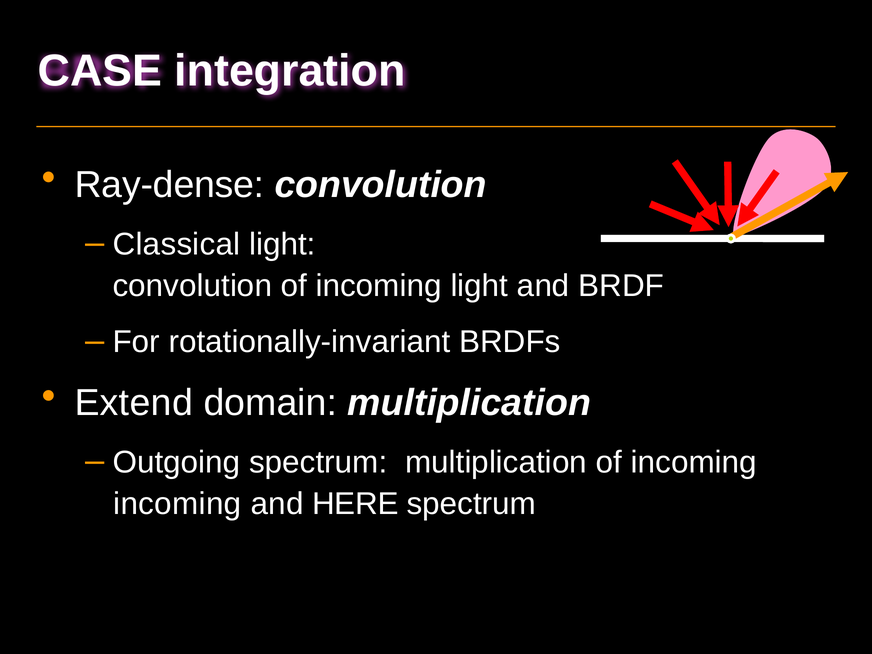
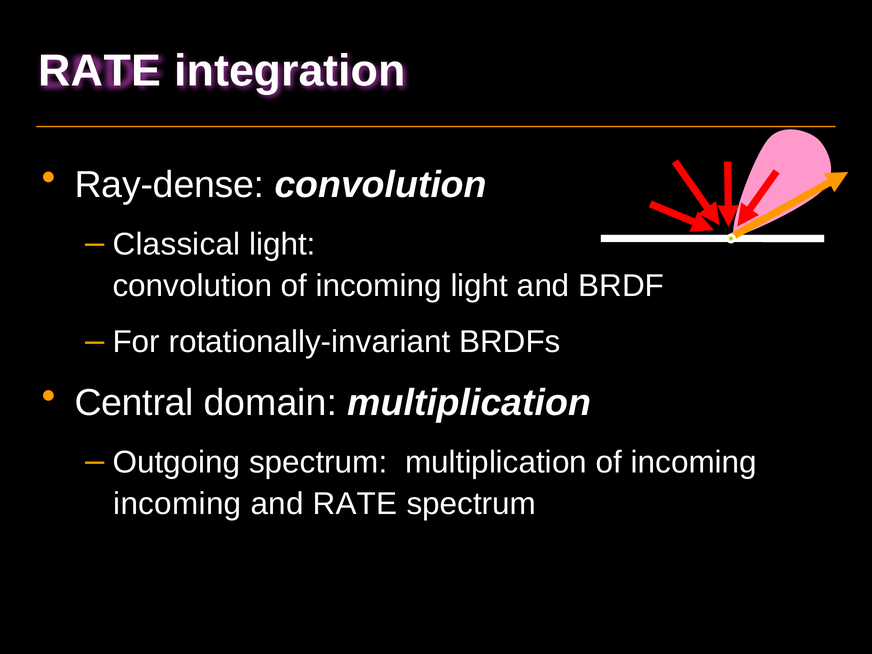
CASE: CASE -> RATE (100, 71)
Extend: Extend -> Central (134, 403)
and HERE: HERE -> RATE (355, 504)
